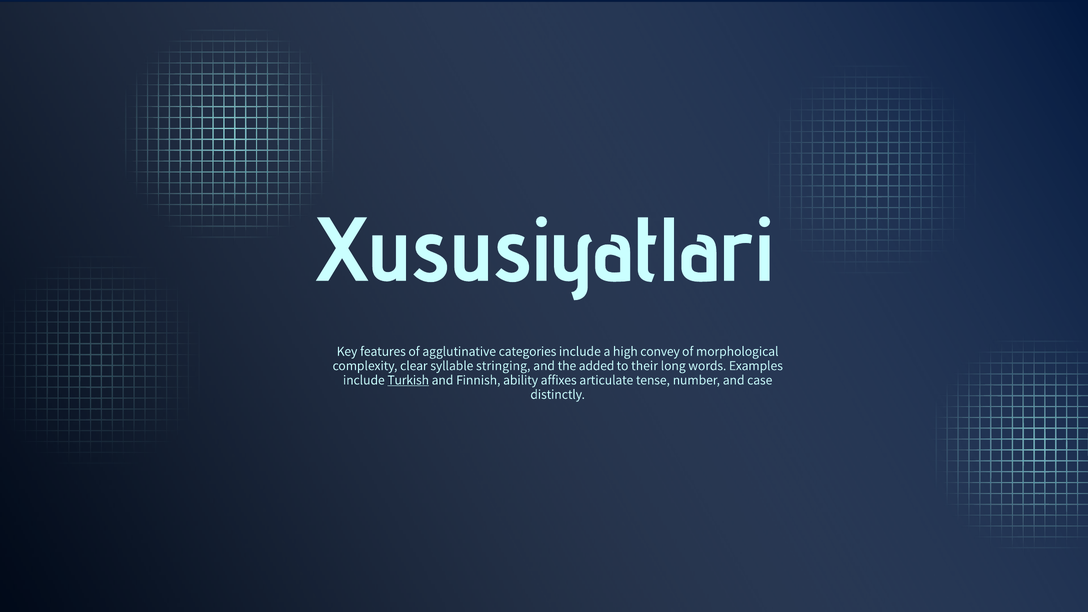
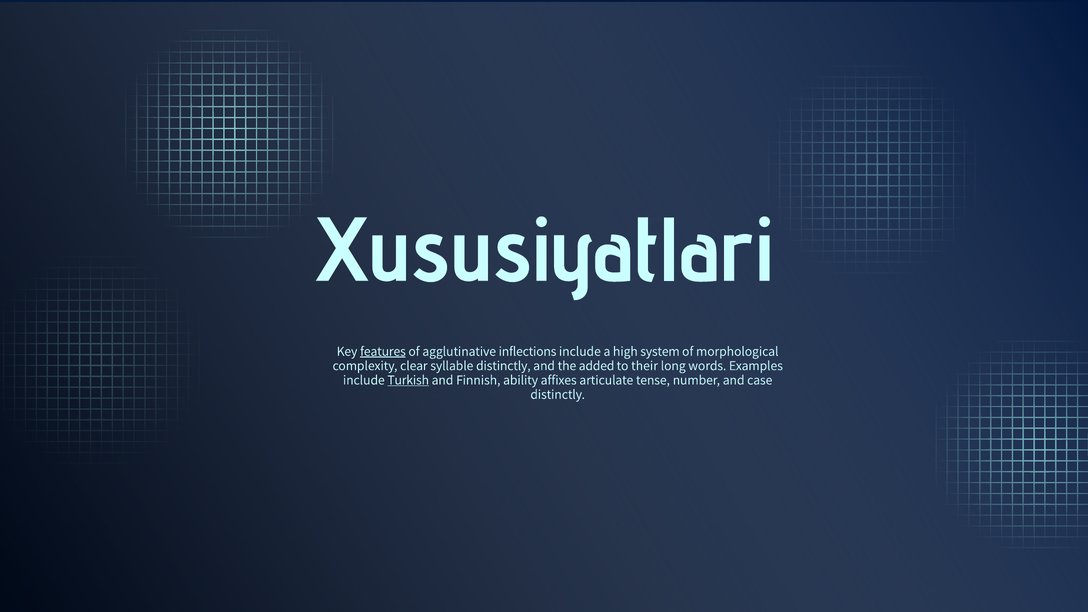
features underline: none -> present (383, 351)
categories: categories -> inflections (528, 351)
convey: convey -> system (660, 351)
syllable stringing: stringing -> distinctly (503, 366)
